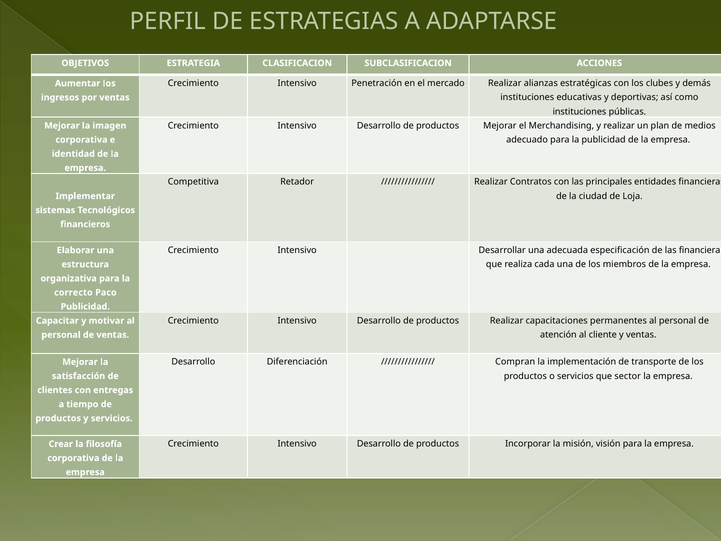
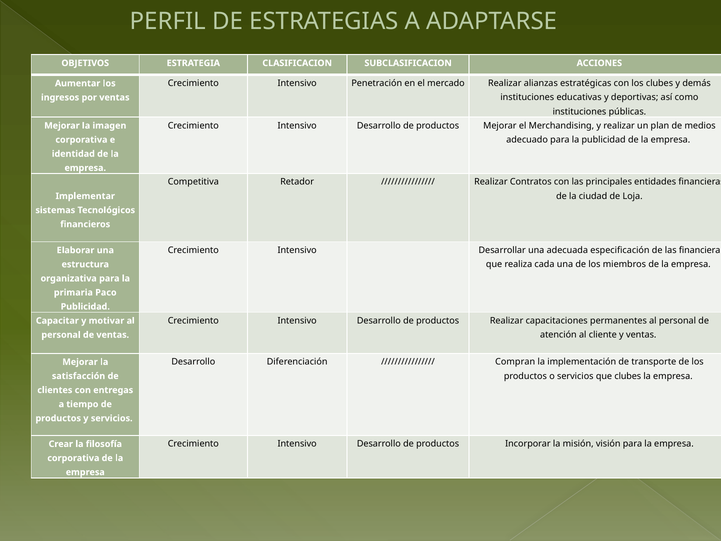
correcto: correcto -> primaria (73, 292)
que sector: sector -> clubes (628, 376)
